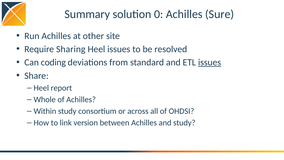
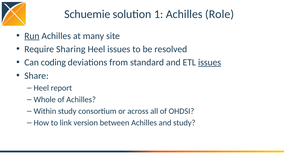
Summary: Summary -> Schuemie (87, 14)
0: 0 -> 1 (159, 14)
Sure: Sure -> Role (220, 14)
Run underline: none -> present (32, 36)
other: other -> many (93, 36)
